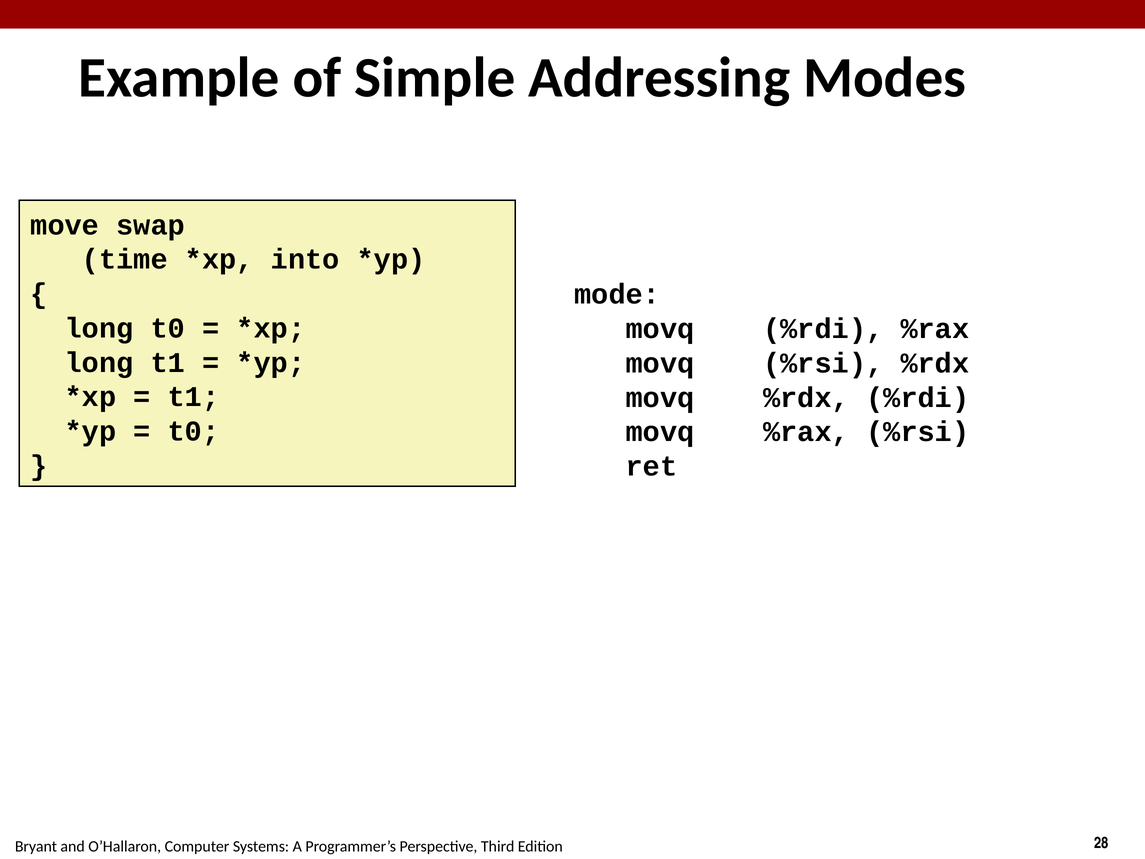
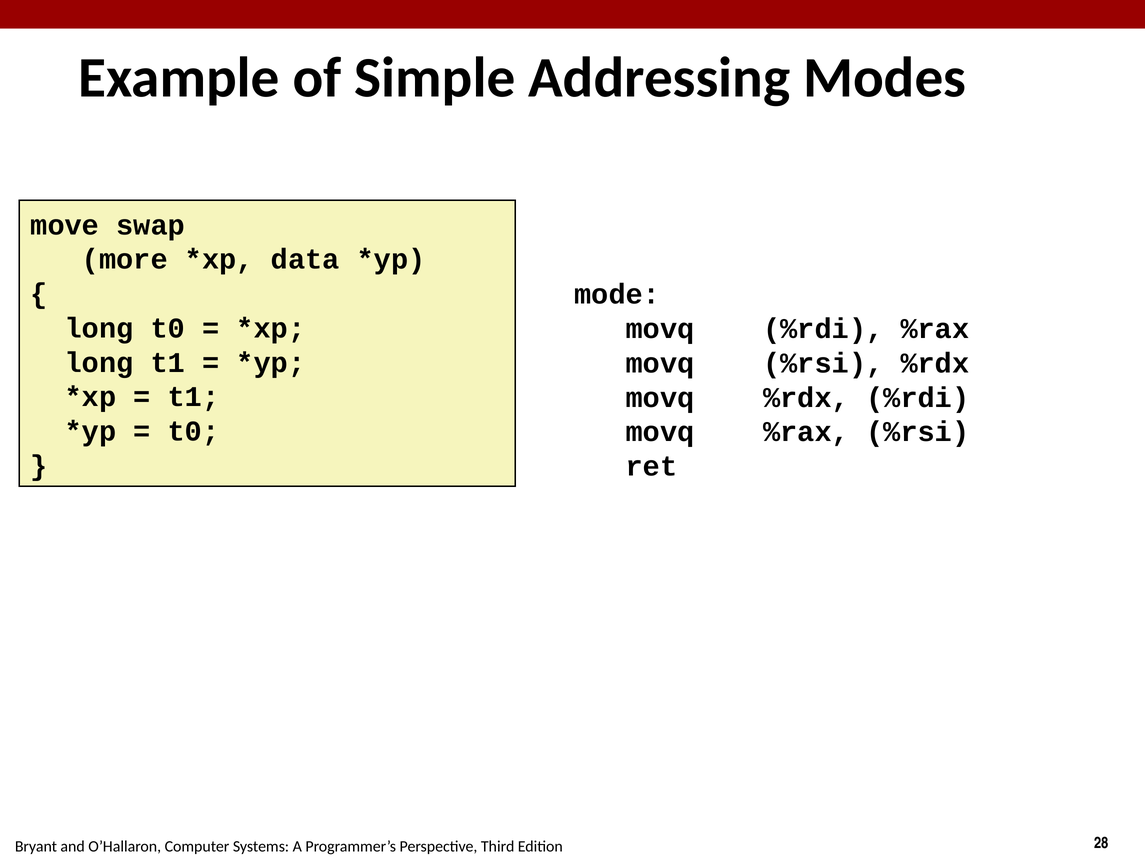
time: time -> more (125, 259)
into: into -> data (305, 259)
